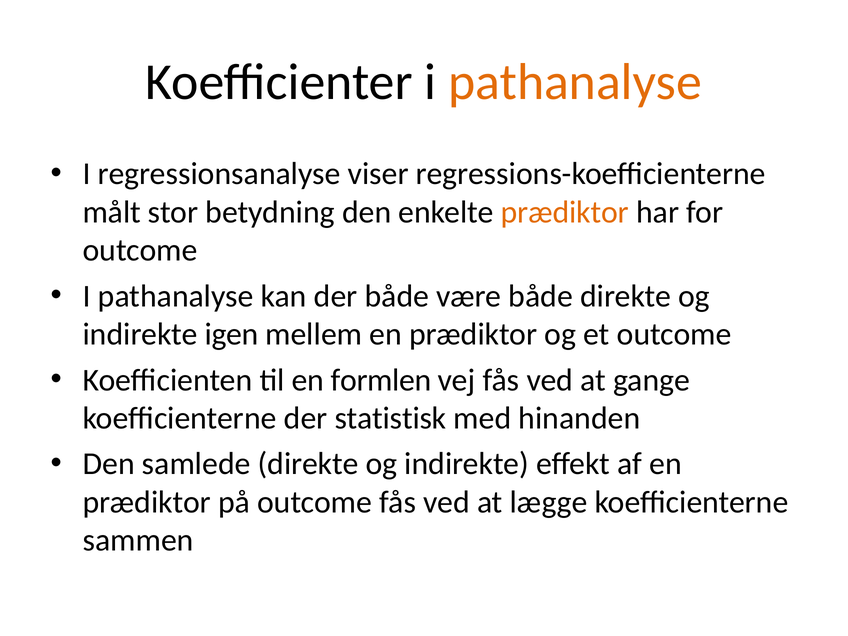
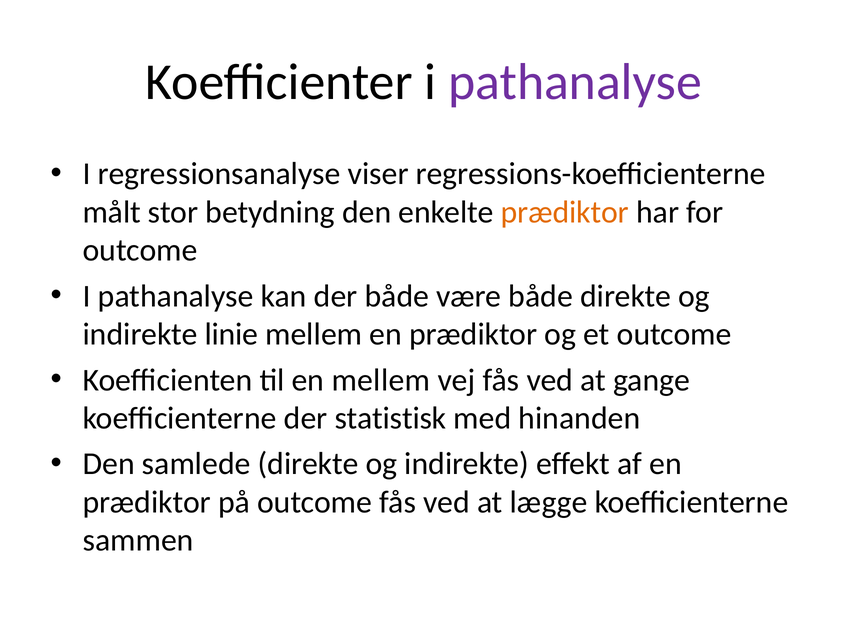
pathanalyse colour: orange -> purple (575, 82)
igen: igen -> linie (232, 334)
en formlen: formlen -> mellem (381, 380)
